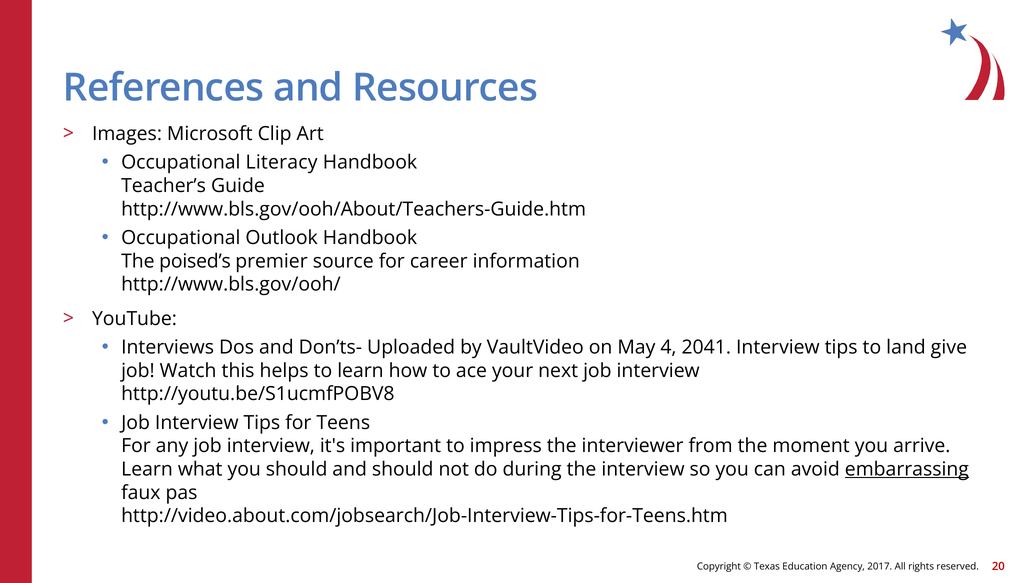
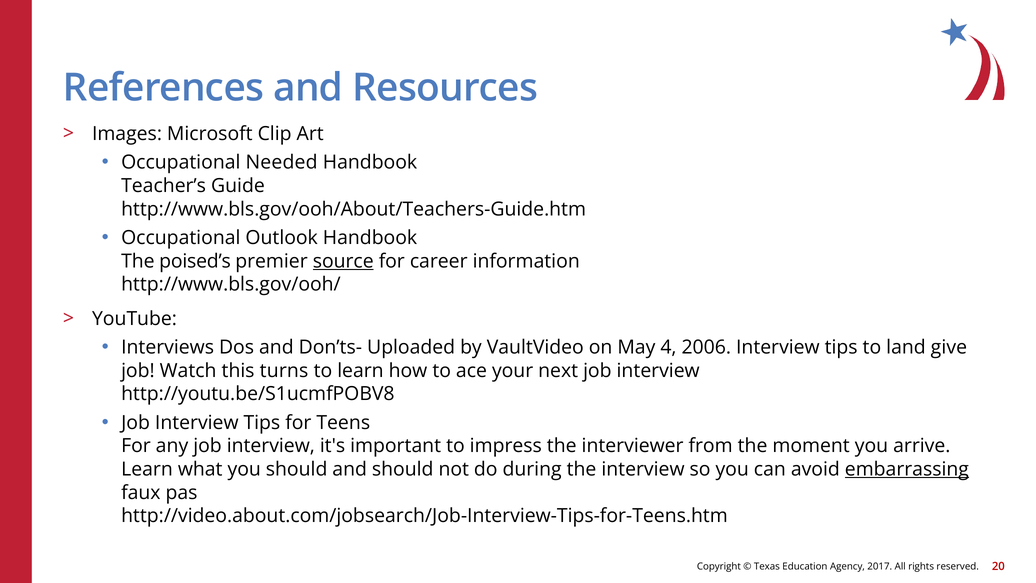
Literacy: Literacy -> Needed (282, 162)
source underline: none -> present (343, 261)
2041: 2041 -> 2006 (706, 347)
helps: helps -> turns (284, 370)
